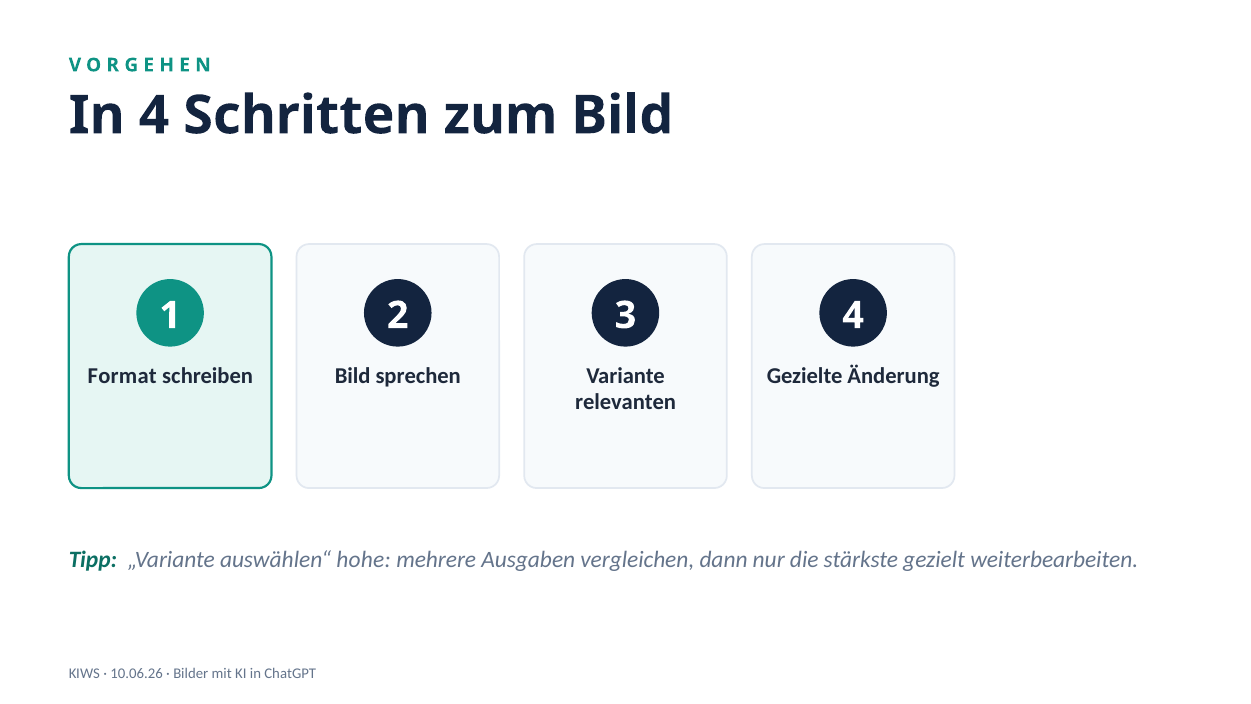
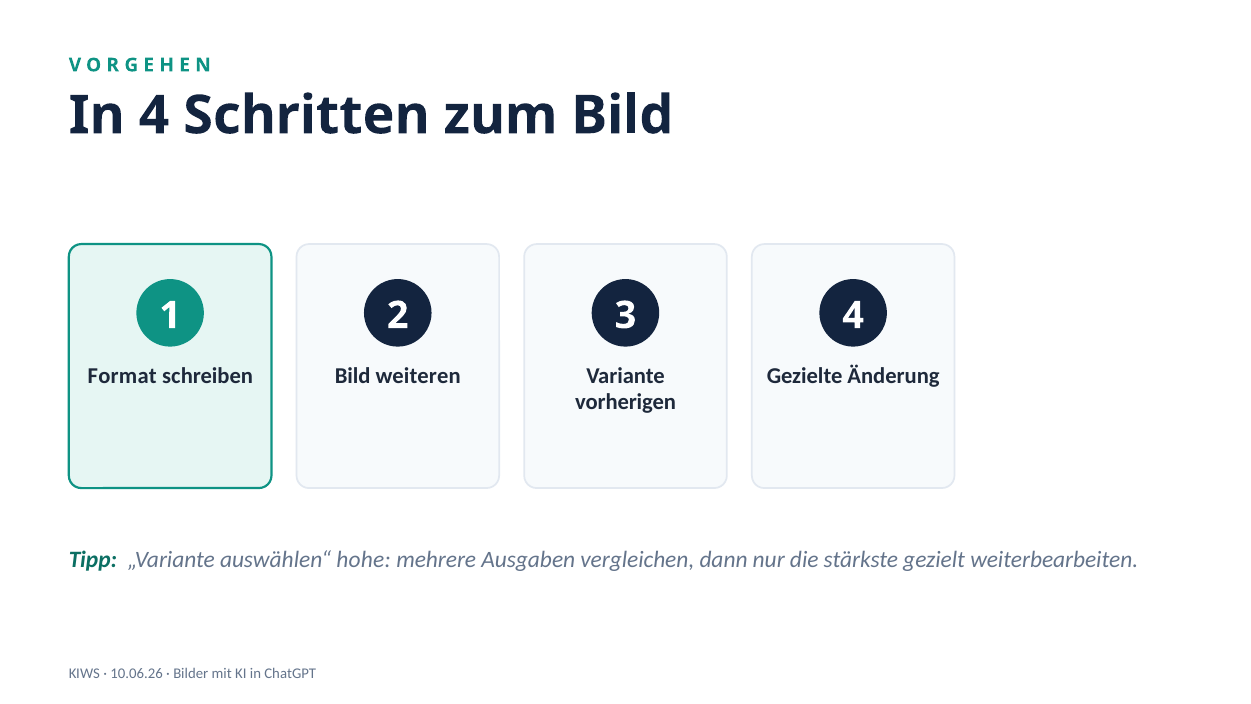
sprechen: sprechen -> weiteren (418, 376)
relevanten: relevanten -> vorherigen (626, 402)
